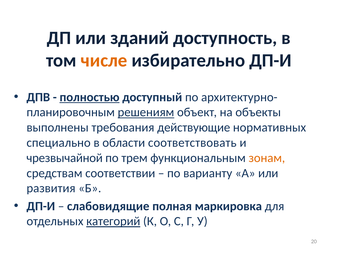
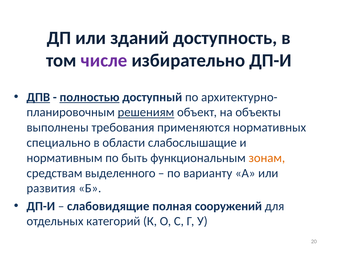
числе colour: orange -> purple (104, 60)
ДПВ underline: none -> present (38, 97)
действующие: действующие -> применяются (194, 127)
соответствовать: соответствовать -> слабослышащие (192, 143)
чрезвычайной: чрезвычайной -> нормативным (65, 158)
трем: трем -> быть (134, 158)
соответствии: соответствии -> выделенного (120, 173)
маркировка: маркировка -> сооружений (228, 206)
категорий underline: present -> none (113, 221)
